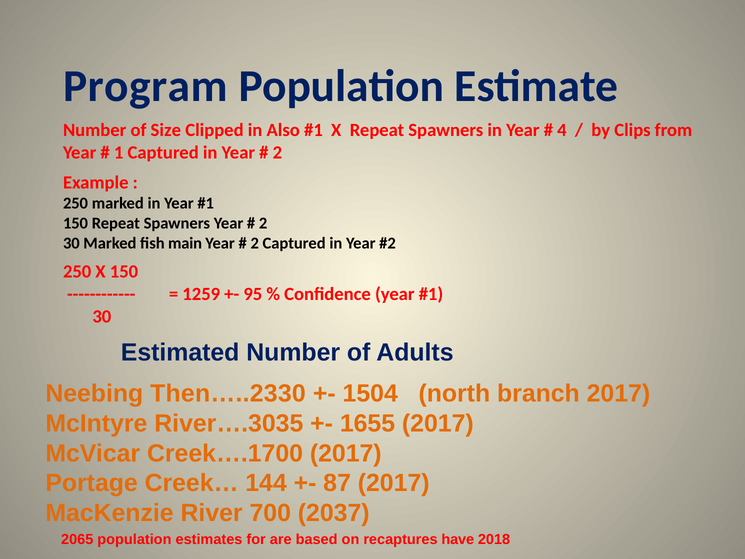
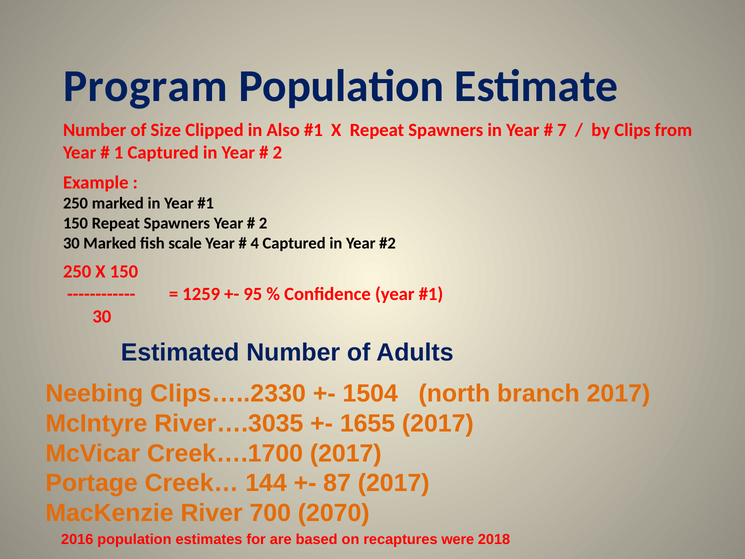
4: 4 -> 7 (562, 130)
main: main -> scale (185, 243)
2: 2 -> 4 (255, 243)
Then…..2330: Then…..2330 -> Clips…..2330 (228, 394)
2037: 2037 -> 2070 (334, 513)
2065: 2065 -> 2016 (77, 539)
have: have -> were (458, 539)
